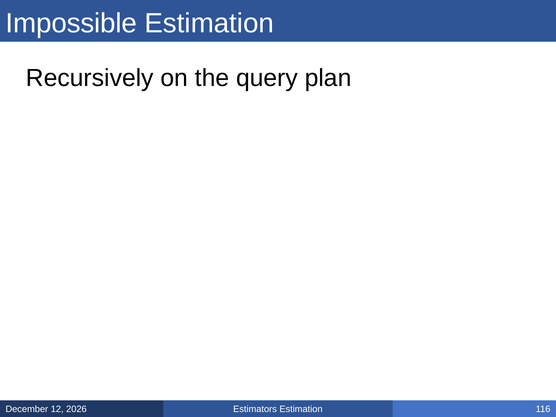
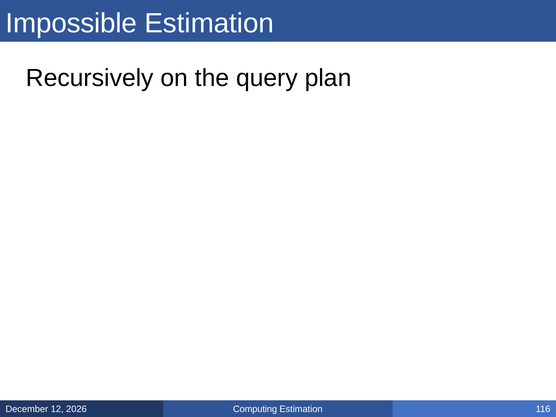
Estimators: Estimators -> Computing (255, 409)
